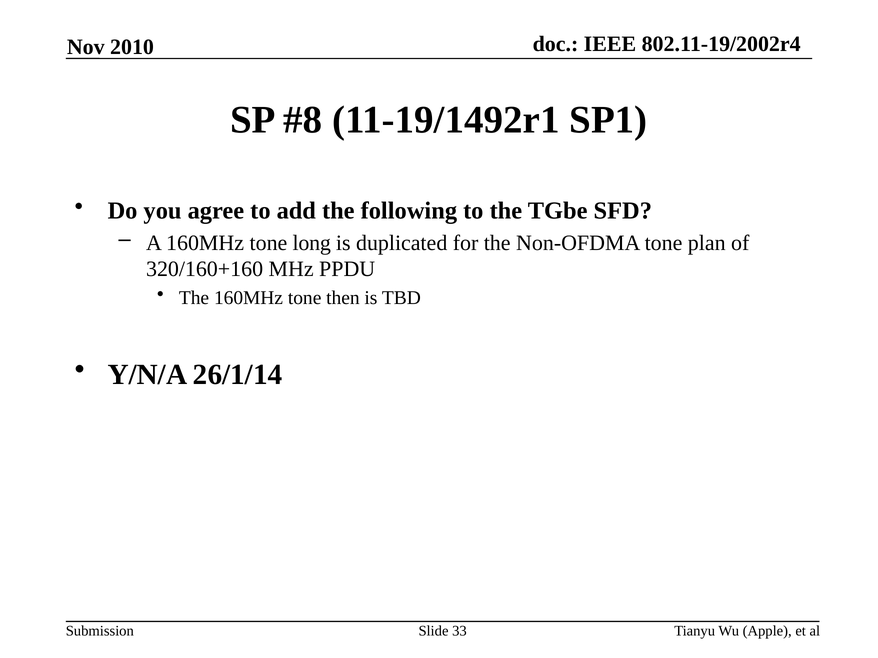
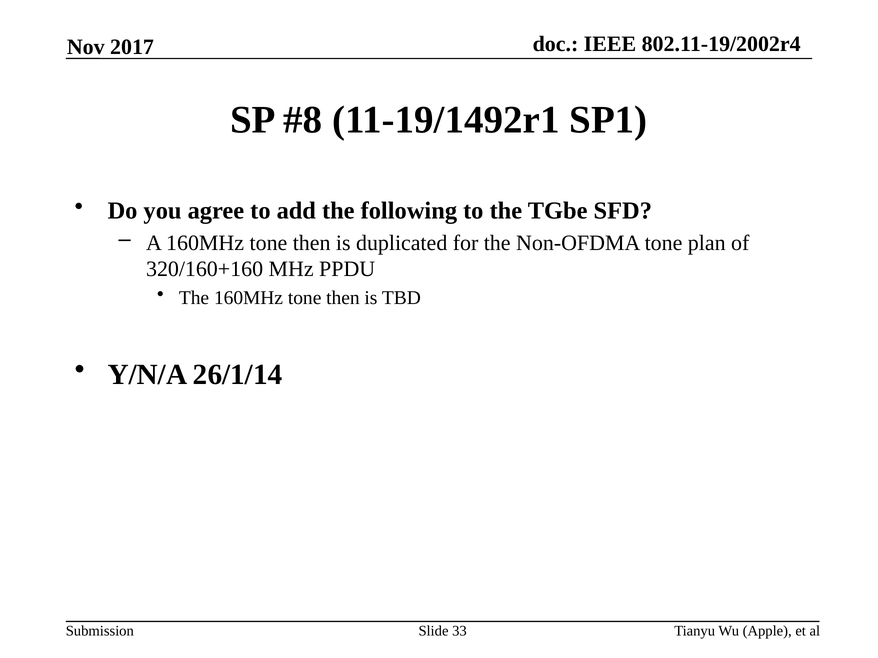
2010: 2010 -> 2017 (132, 47)
A 160MHz tone long: long -> then (312, 243)
